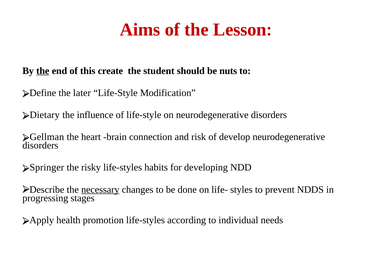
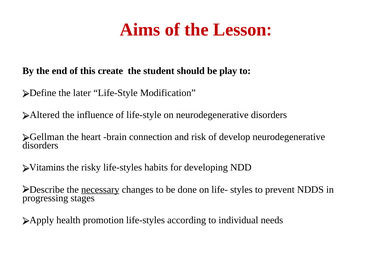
the underline: present -> none (43, 71)
nuts: nuts -> play (228, 71)
Dietary: Dietary -> Altered (45, 115)
Springer: Springer -> Vitamins (47, 167)
